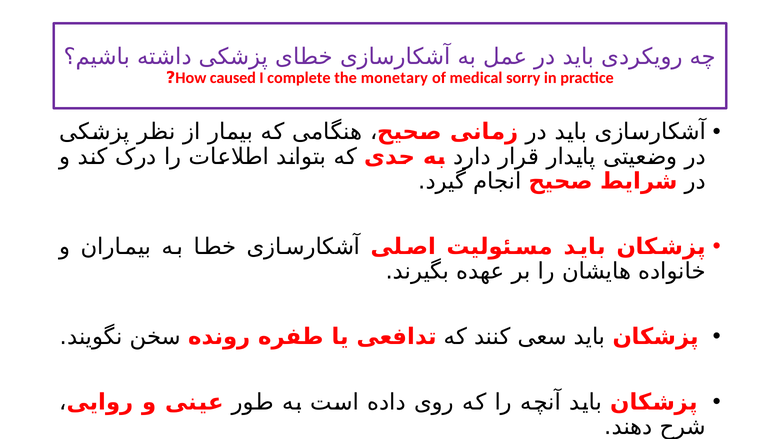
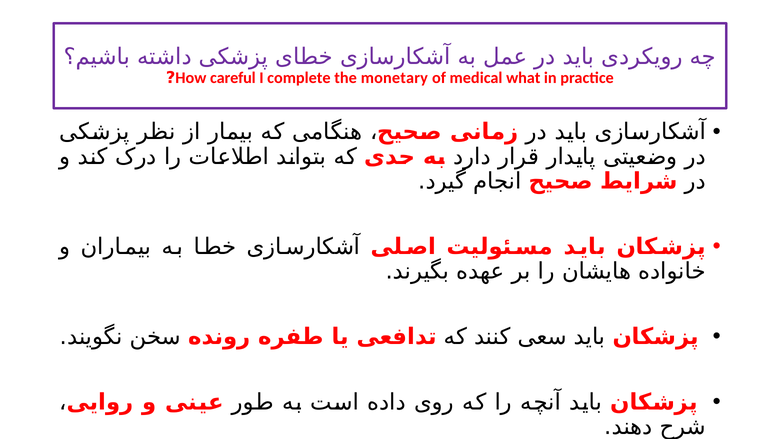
caused: caused -> careful (233, 78)
sorry: sorry -> what (523, 78)
